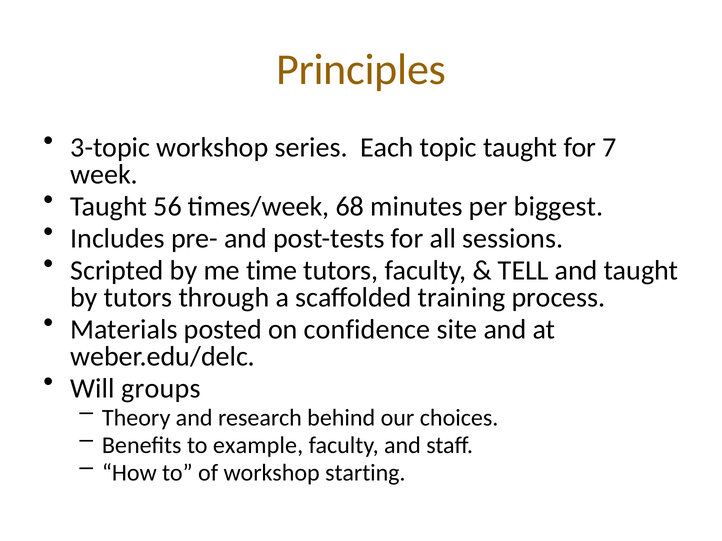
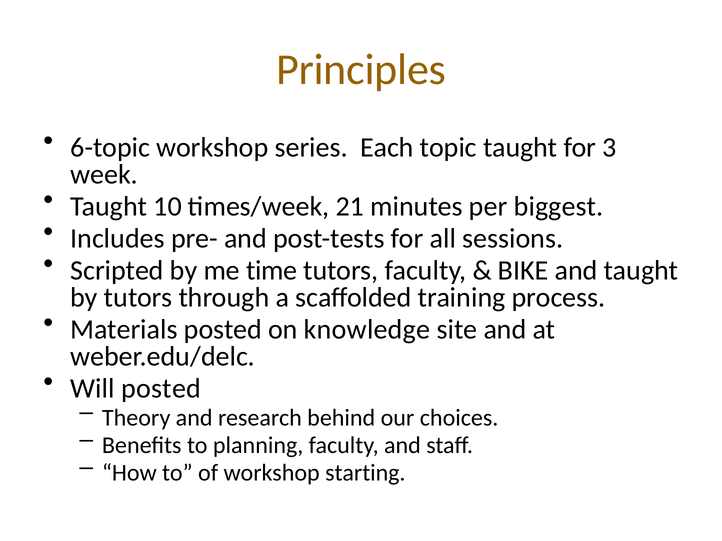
3-topic: 3-topic -> 6-topic (110, 148)
7: 7 -> 3 (610, 148)
56: 56 -> 10 (168, 207)
68: 68 -> 21 (350, 207)
TELL: TELL -> BIKE (523, 271)
confidence: confidence -> knowledge (367, 330)
Will groups: groups -> posted (161, 389)
example: example -> planning (258, 446)
